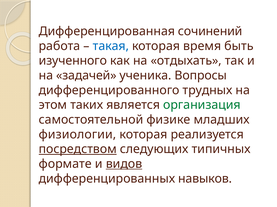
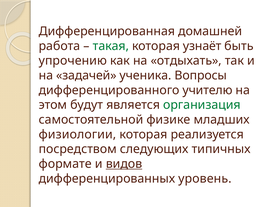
сочинений: сочинений -> домашней (210, 31)
такая colour: blue -> green (111, 46)
время: время -> узнаёт (202, 46)
изученного: изученного -> упрочению (73, 61)
трудных: трудных -> учителю (208, 90)
таких: таких -> будут (87, 105)
посредством underline: present -> none (78, 150)
навыков: навыков -> уровень (205, 179)
